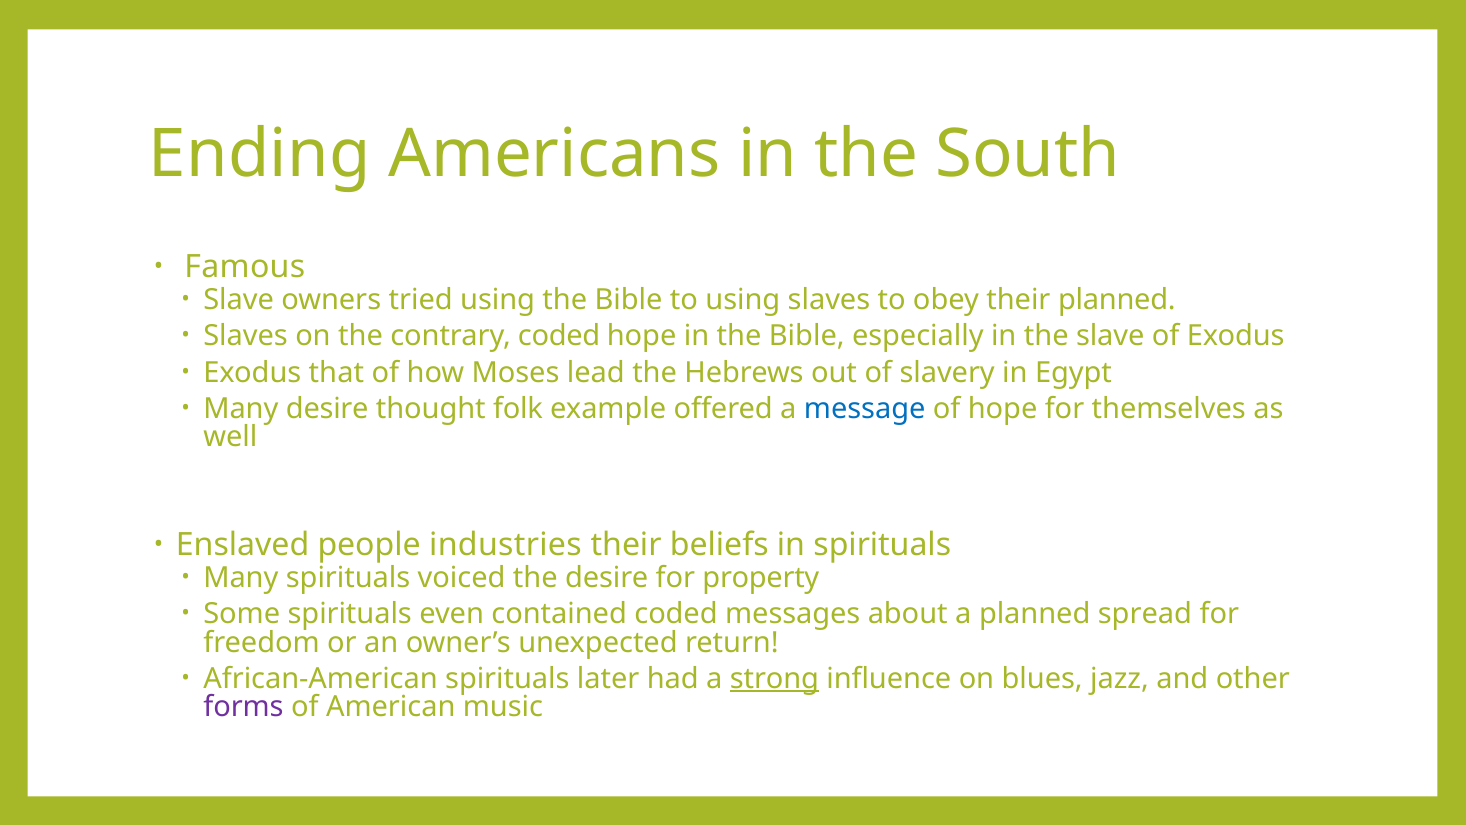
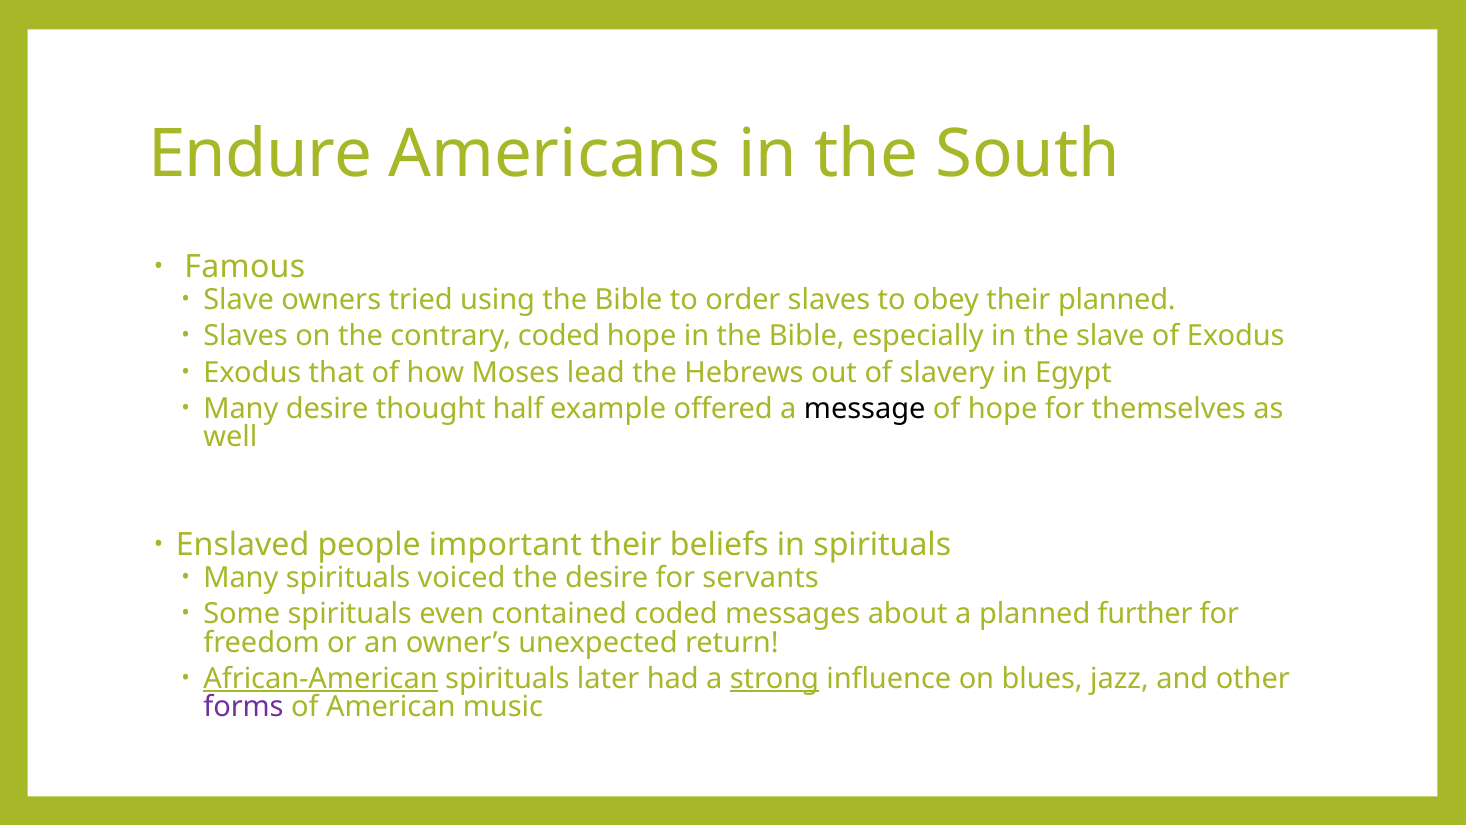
Ending: Ending -> Endure (260, 154)
to using: using -> order (743, 300)
folk: folk -> half (518, 409)
message colour: blue -> black (865, 409)
industries: industries -> important (506, 545)
property: property -> servants (761, 578)
spread: spread -> further (1145, 614)
African-American underline: none -> present (321, 679)
